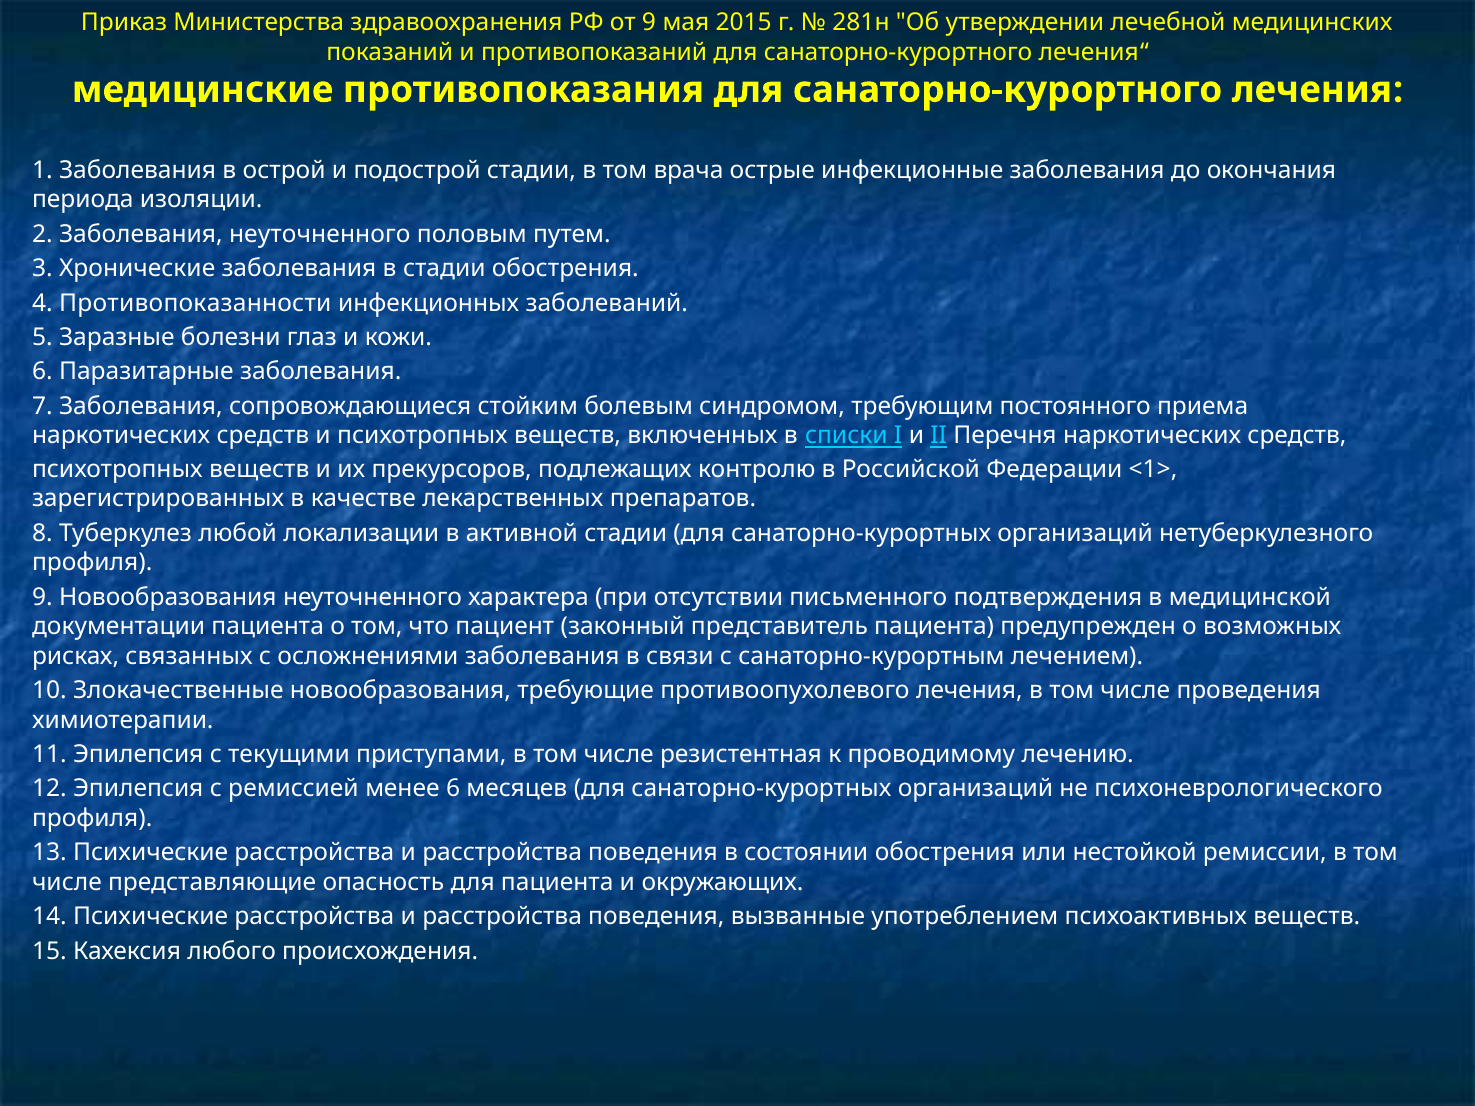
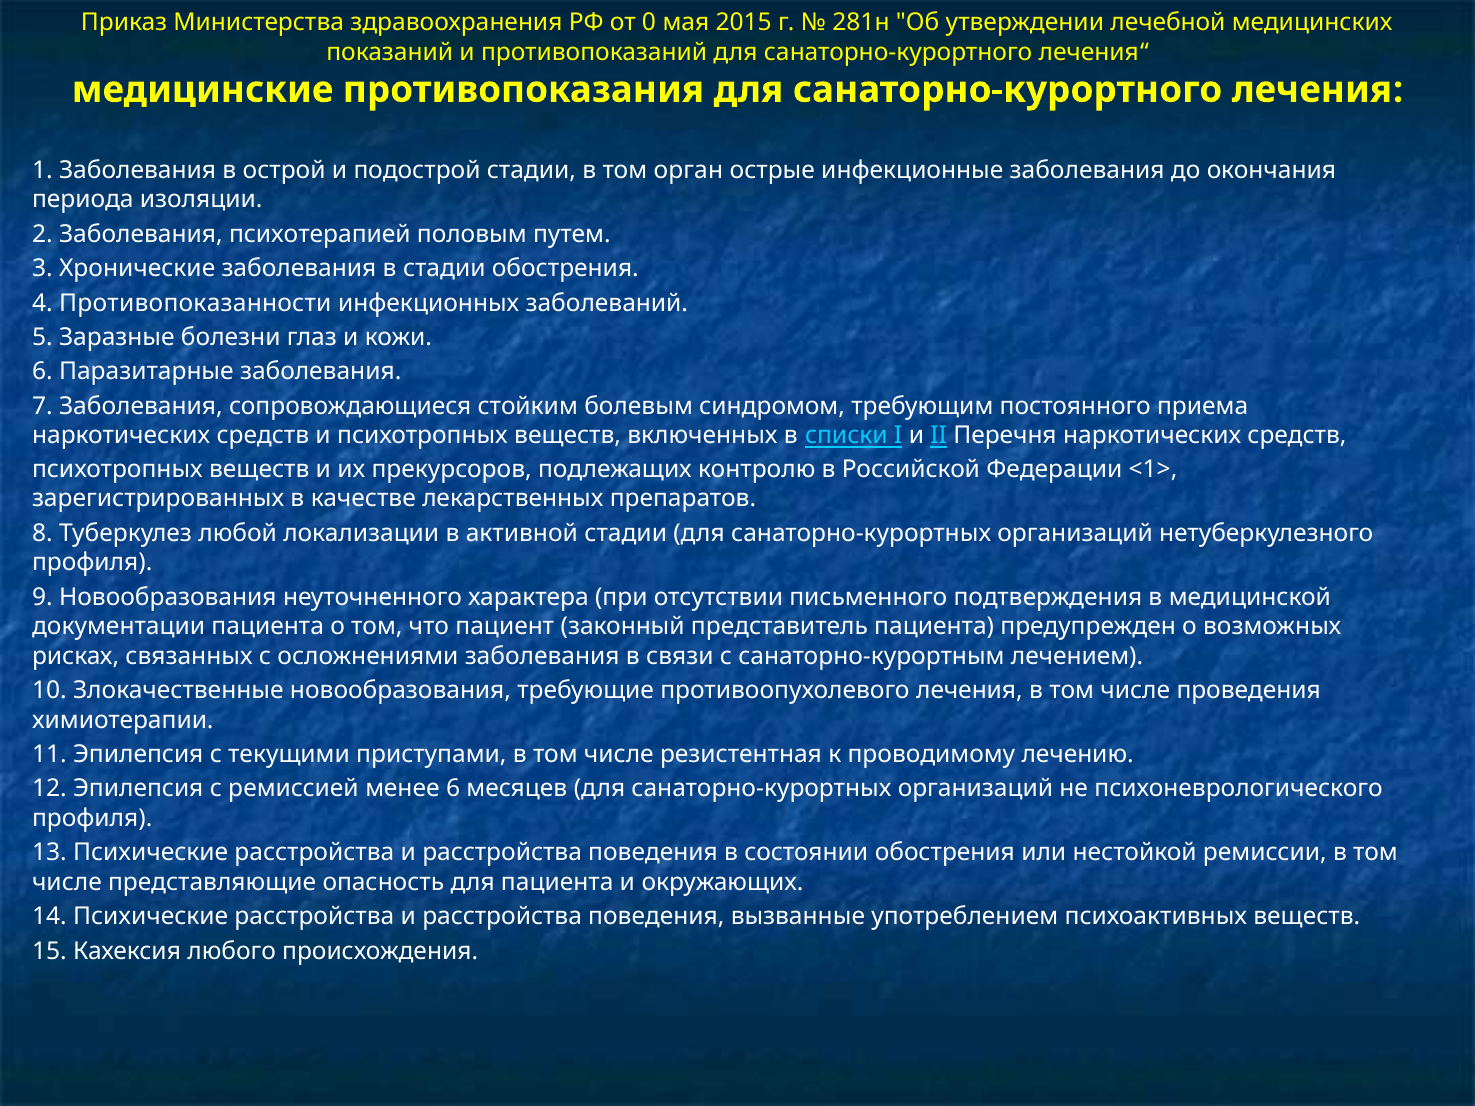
от 9: 9 -> 0 (649, 22)
врача: врача -> орган (688, 170)
Заболевания неуточненного: неуточненного -> психотерапией (320, 234)
